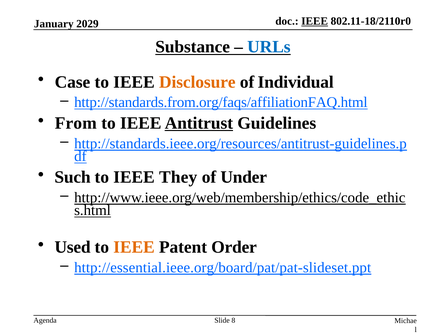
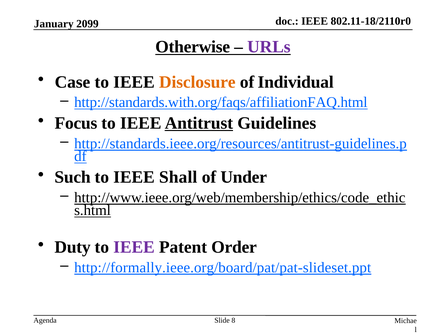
IEEE underline: present -> none (315, 21)
2029: 2029 -> 2099 (87, 24)
Substance: Substance -> Otherwise (193, 47)
URLs colour: blue -> purple (269, 47)
http://standards.from.org/faqs/affiliationFAQ.html: http://standards.from.org/faqs/affiliationFAQ.html -> http://standards.with.org/faqs/affiliationFAQ.html (221, 103)
From: From -> Focus (76, 123)
They: They -> Shall (178, 177)
Used: Used -> Duty (73, 248)
IEEE colour: orange -> purple (134, 248)
http://essential.ieee.org/board/pat/pat-slideset.ppt: http://essential.ieee.org/board/pat/pat-slideset.ppt -> http://formally.ieee.org/board/pat/pat-slideset.ppt (223, 268)
